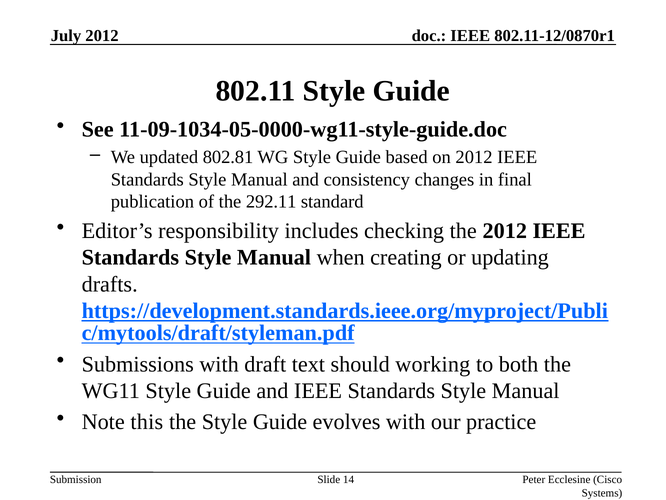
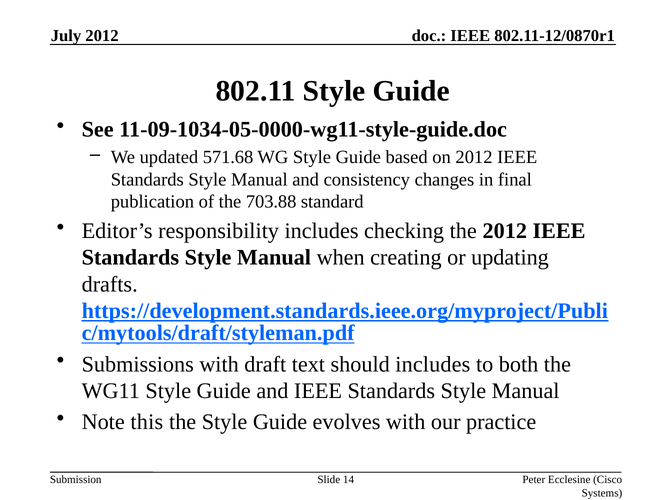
802.81: 802.81 -> 571.68 (228, 157)
292.11: 292.11 -> 703.88 (271, 202)
should working: working -> includes (433, 364)
